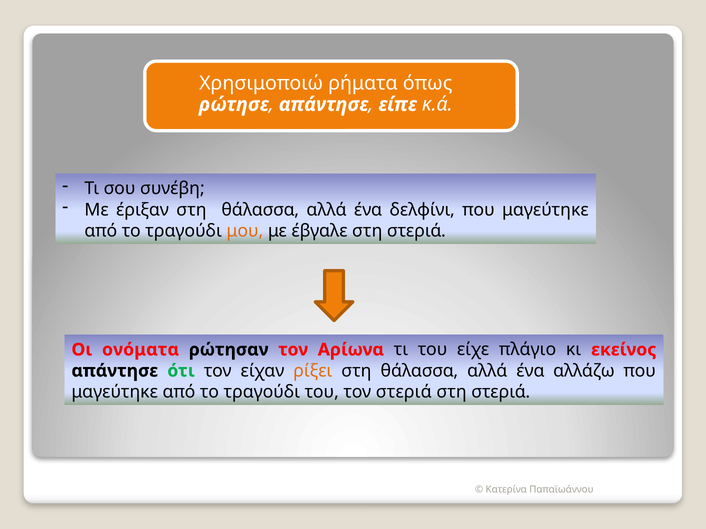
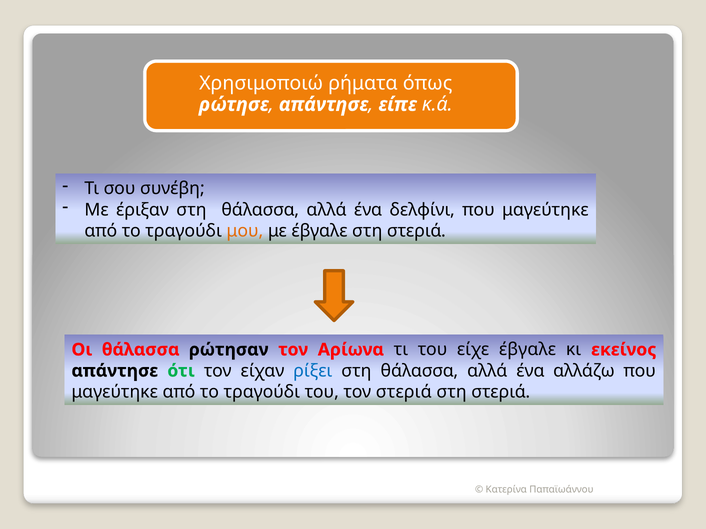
Οι ονόματα: ονόματα -> θάλασσα (141, 350)
είχε πλάγιο: πλάγιο -> έβγαλε (528, 350)
ρίξει colour: orange -> blue (313, 371)
